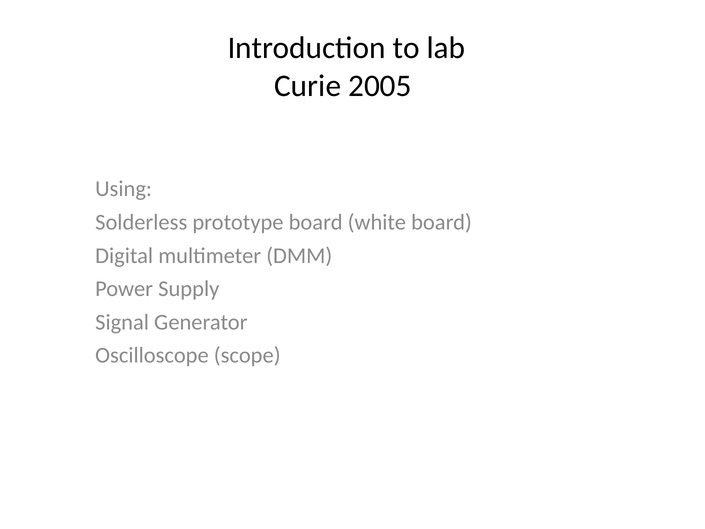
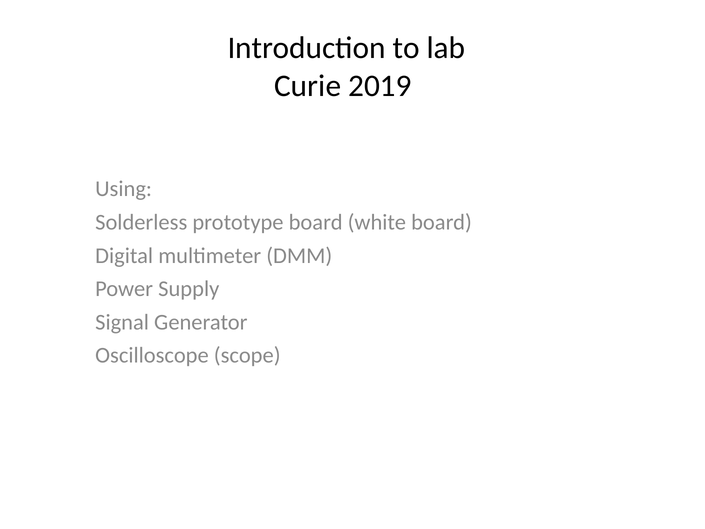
2005: 2005 -> 2019 (380, 86)
